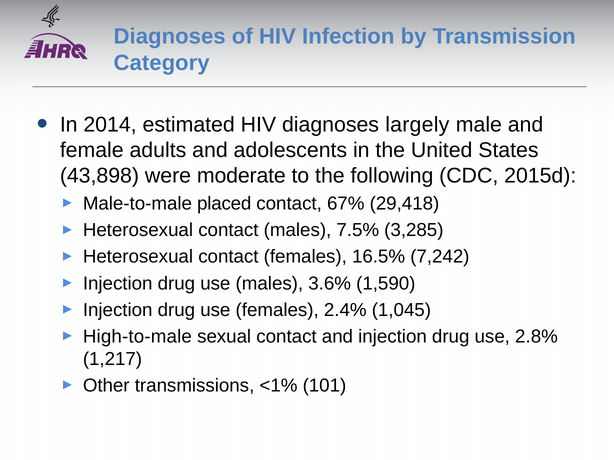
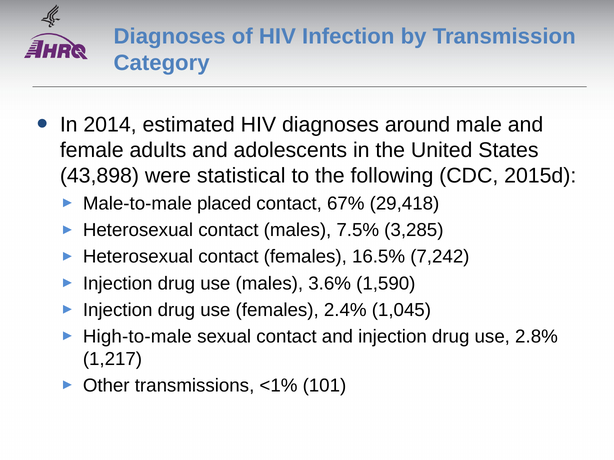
largely: largely -> around (418, 125)
moderate: moderate -> statistical (241, 176)
